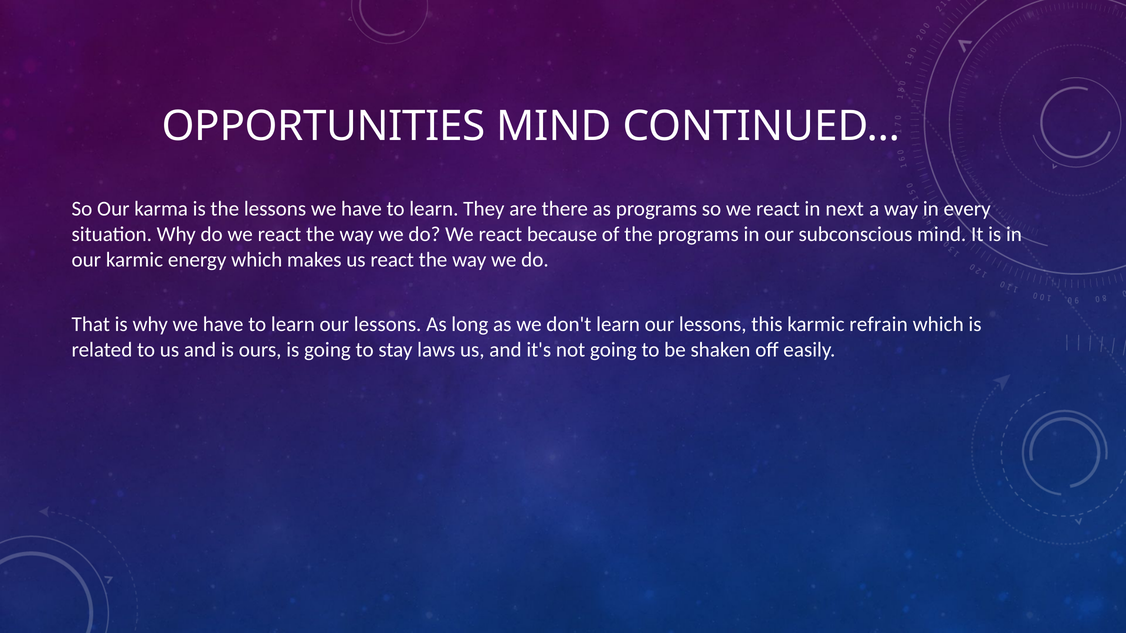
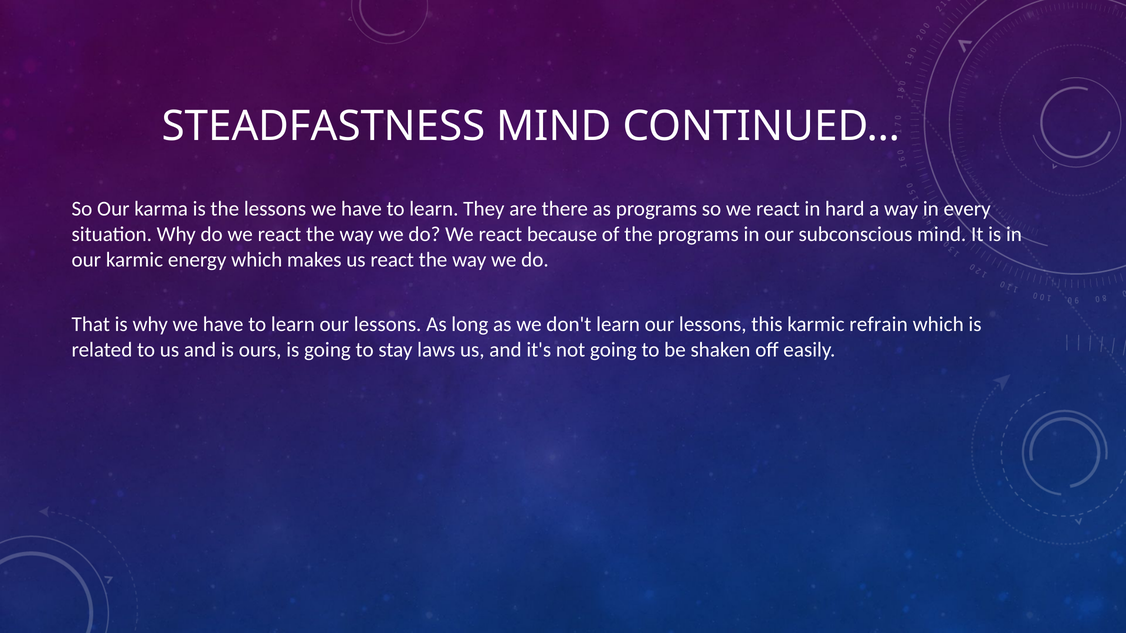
OPPORTUNITIES: OPPORTUNITIES -> STEADFASTNESS (324, 126)
next: next -> hard (845, 209)
